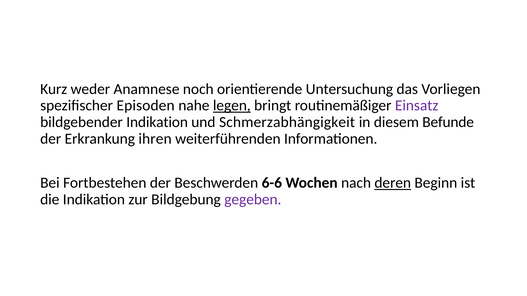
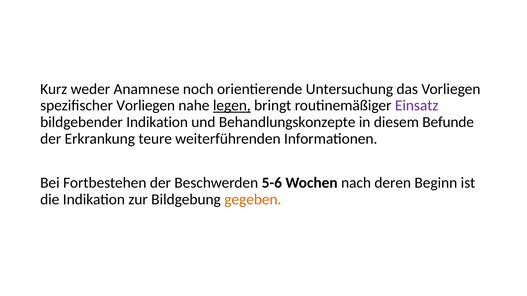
spezifischer Episoden: Episoden -> Vorliegen (146, 106)
Schmerzabhängigkeit: Schmerzabhängigkeit -> Behandlungskonzepte (287, 122)
ihren: ihren -> teure (155, 139)
6-6: 6-6 -> 5-6 (272, 183)
deren underline: present -> none (393, 183)
gegeben colour: purple -> orange (253, 200)
